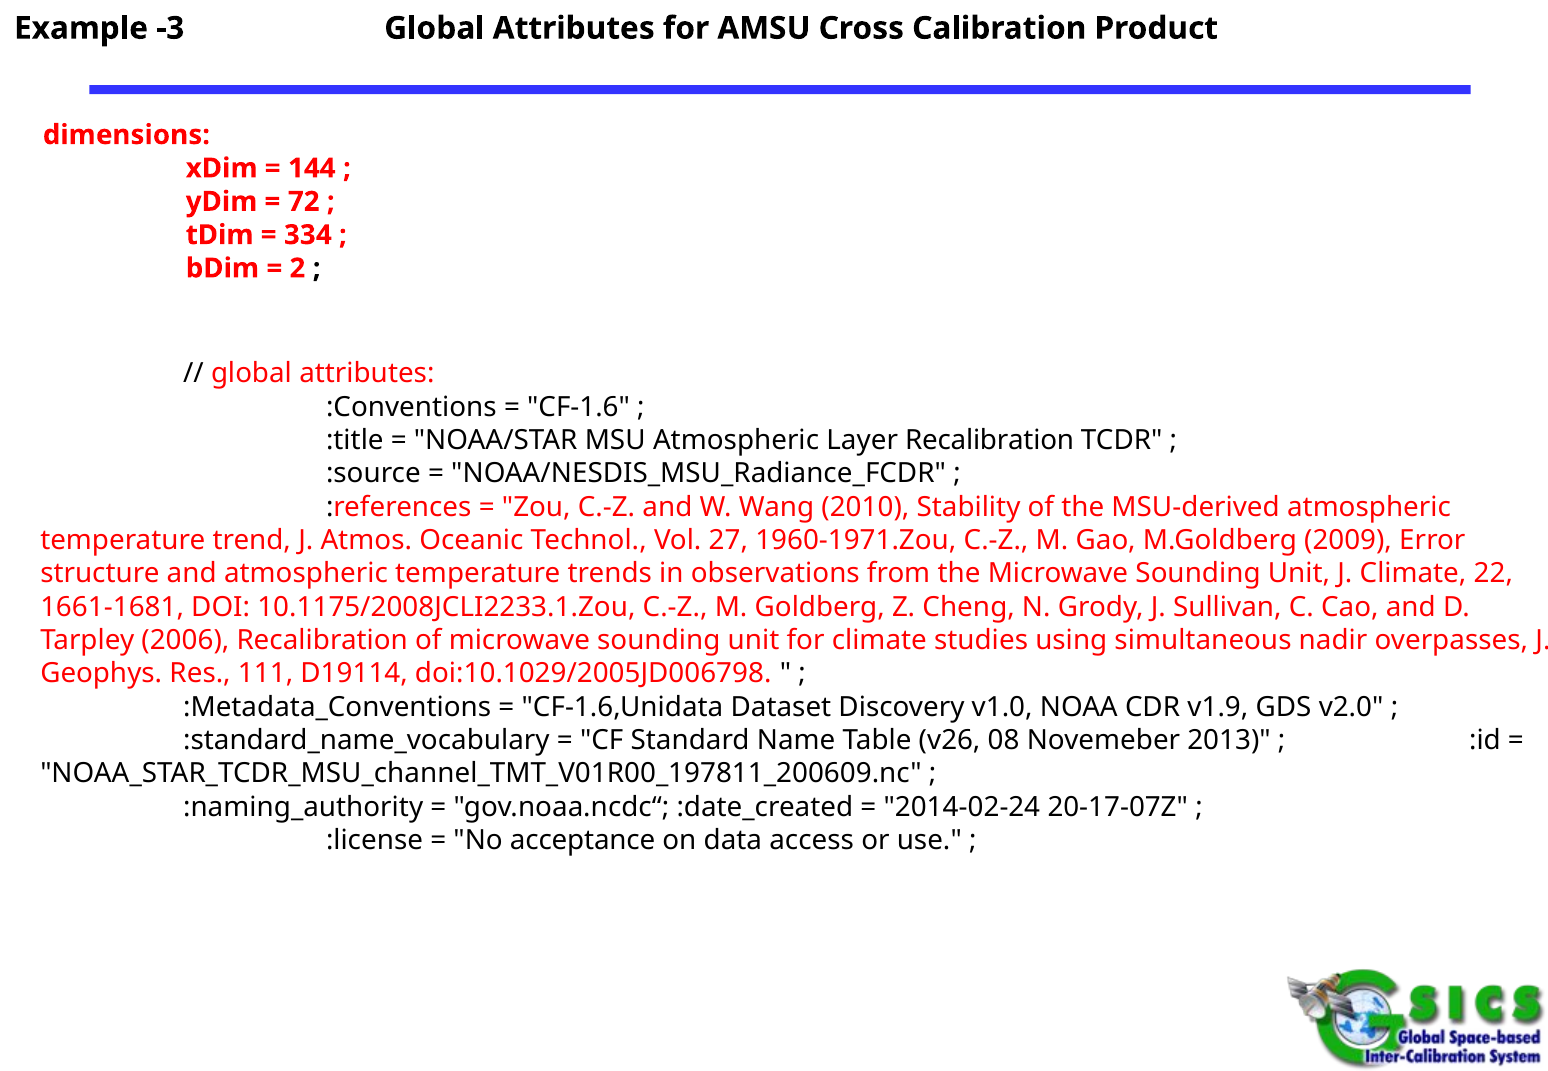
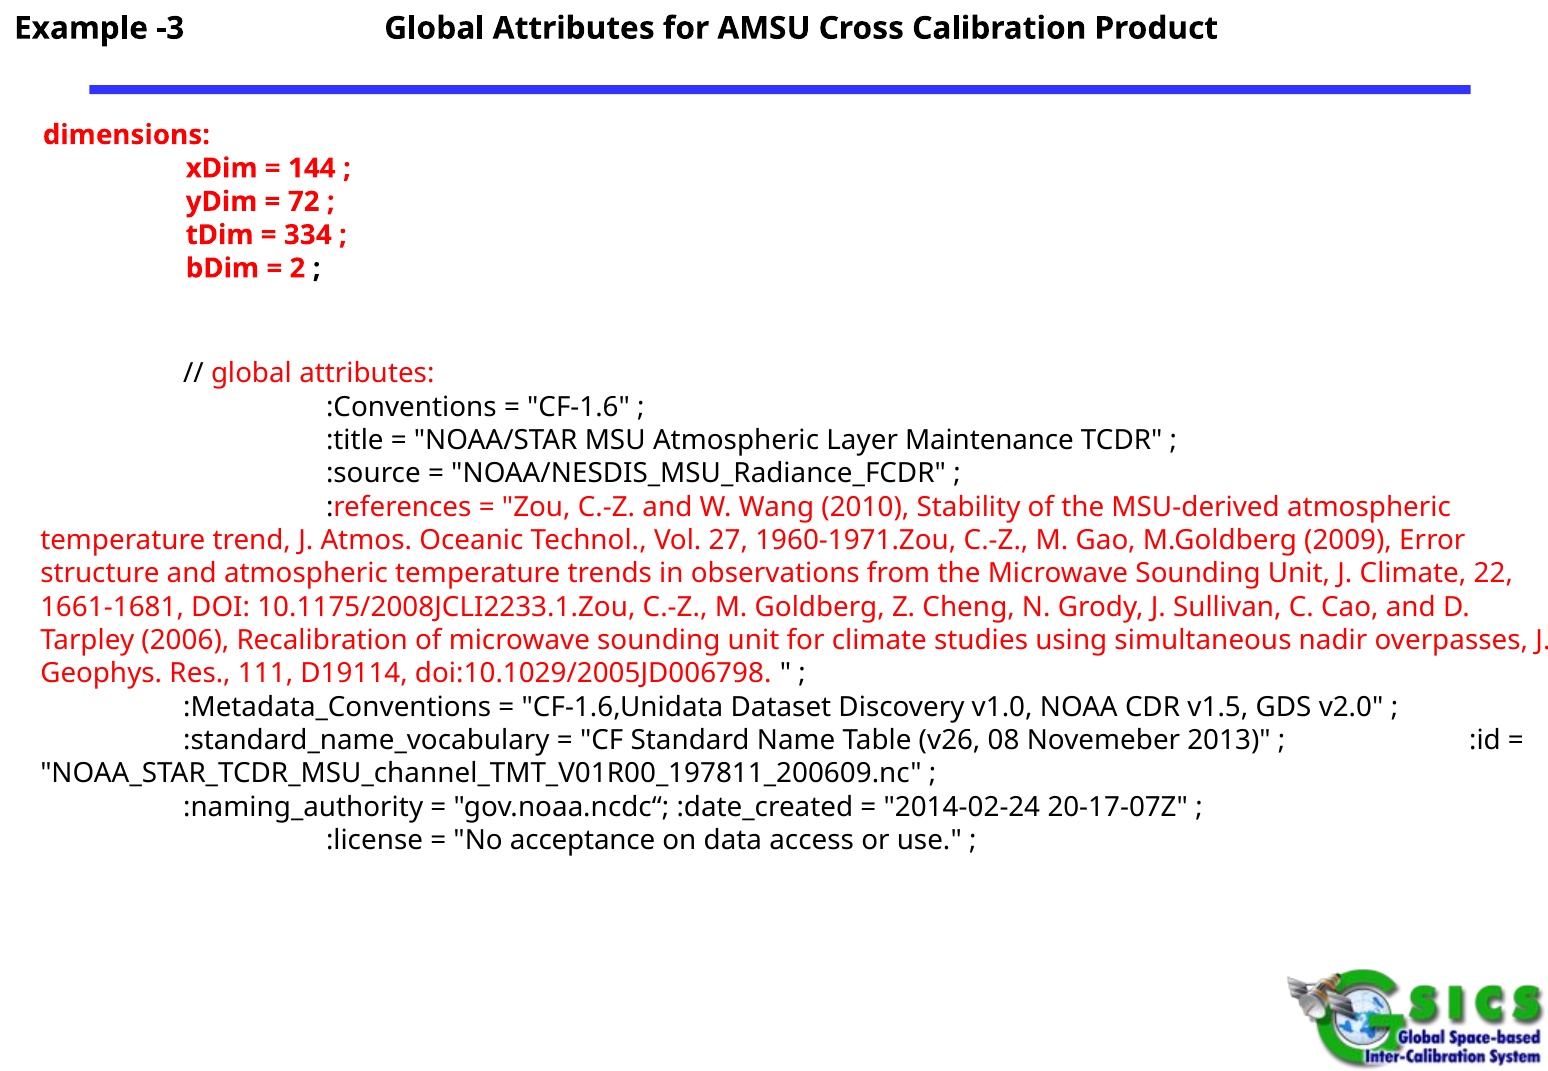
Layer Recalibration: Recalibration -> Maintenance (989, 441)
v1.9: v1.9 -> v1.5 (1218, 707)
